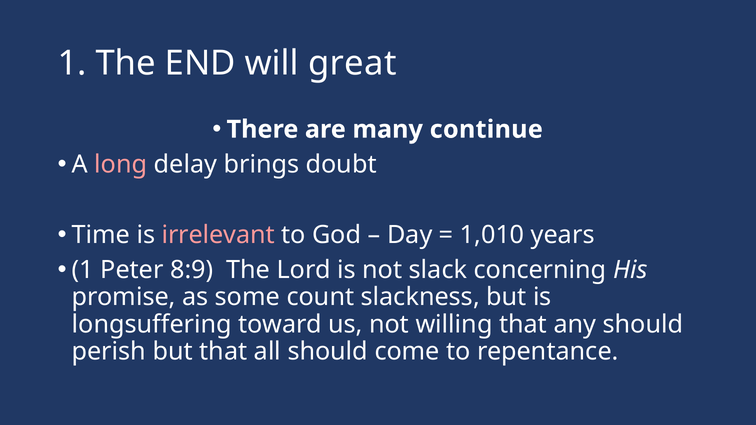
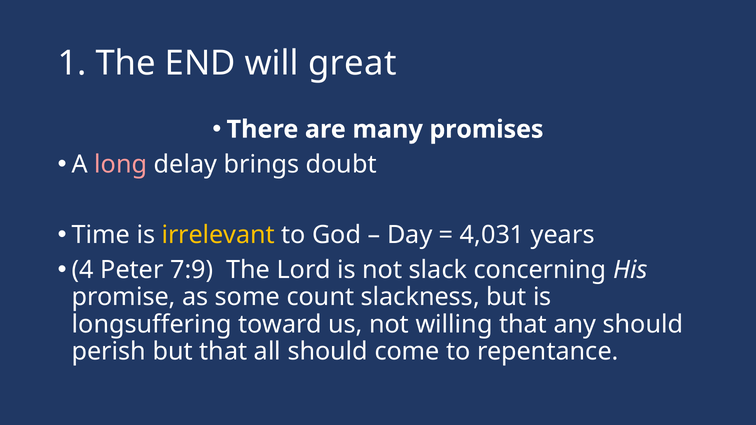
continue: continue -> promises (486, 130)
irrelevant colour: pink -> yellow (218, 235)
1,010: 1,010 -> 4,031 (492, 235)
1: 1 -> 4 (83, 270)
8:9: 8:9 -> 7:9 (192, 270)
